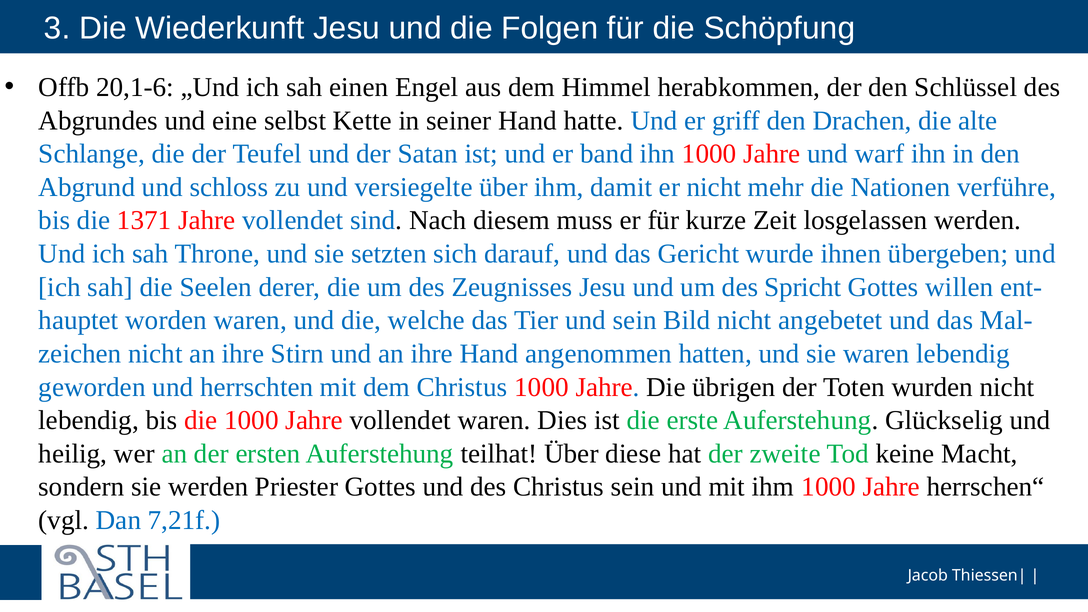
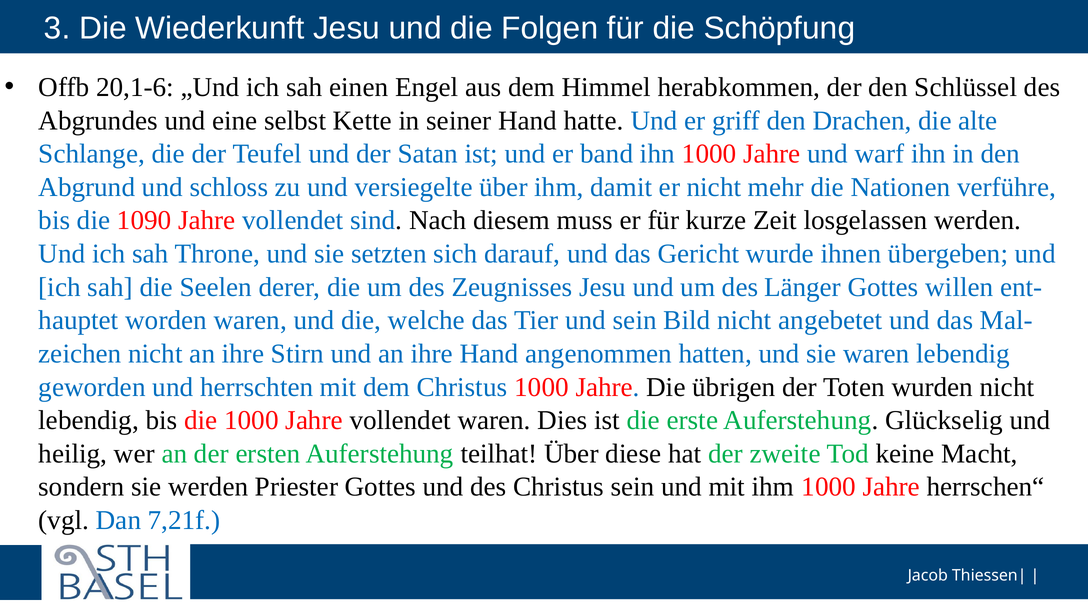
1371: 1371 -> 1090 (144, 220)
Spricht: Spricht -> Länger (803, 287)
